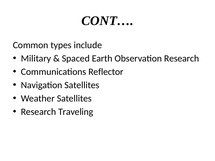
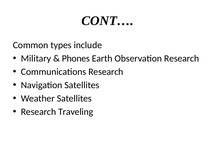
Spaced: Spaced -> Phones (76, 58)
Communications Reflector: Reflector -> Research (106, 72)
